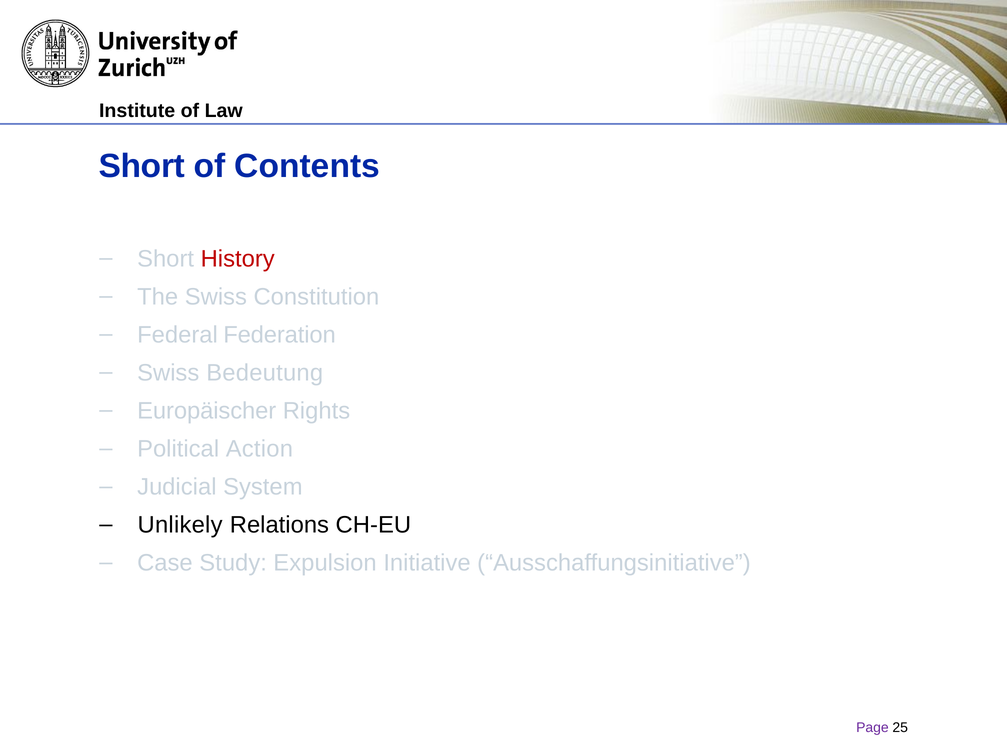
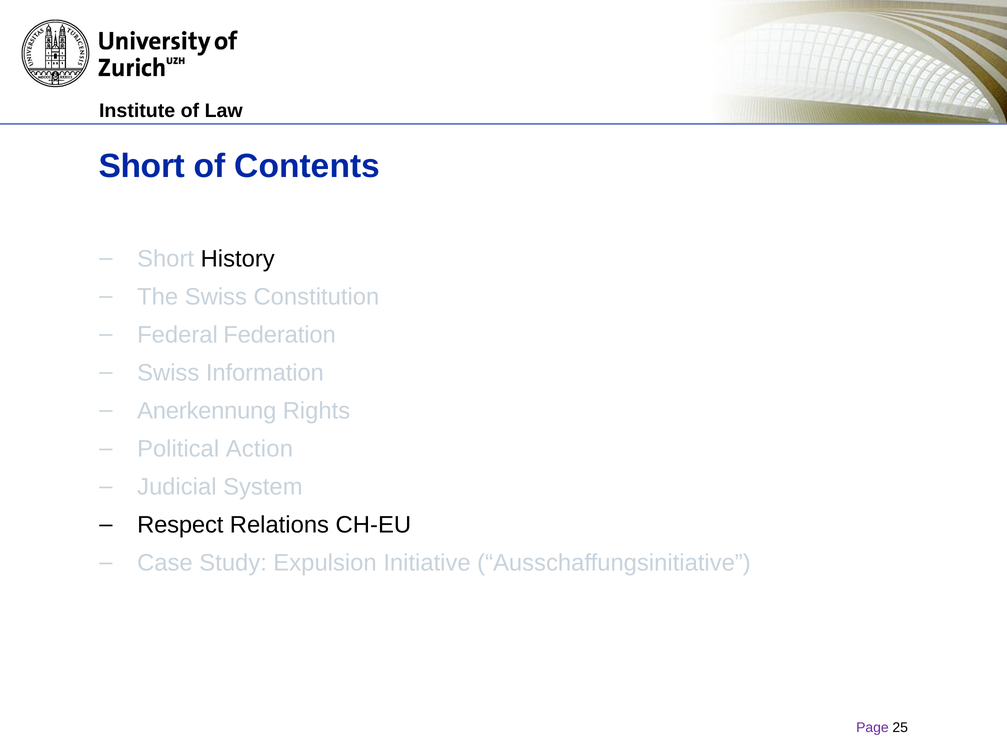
History colour: red -> black (238, 259)
Bedeutung: Bedeutung -> Information (265, 373)
Europäischer: Europäischer -> Anerkennung (207, 411)
Unlikely: Unlikely -> Respect (180, 525)
